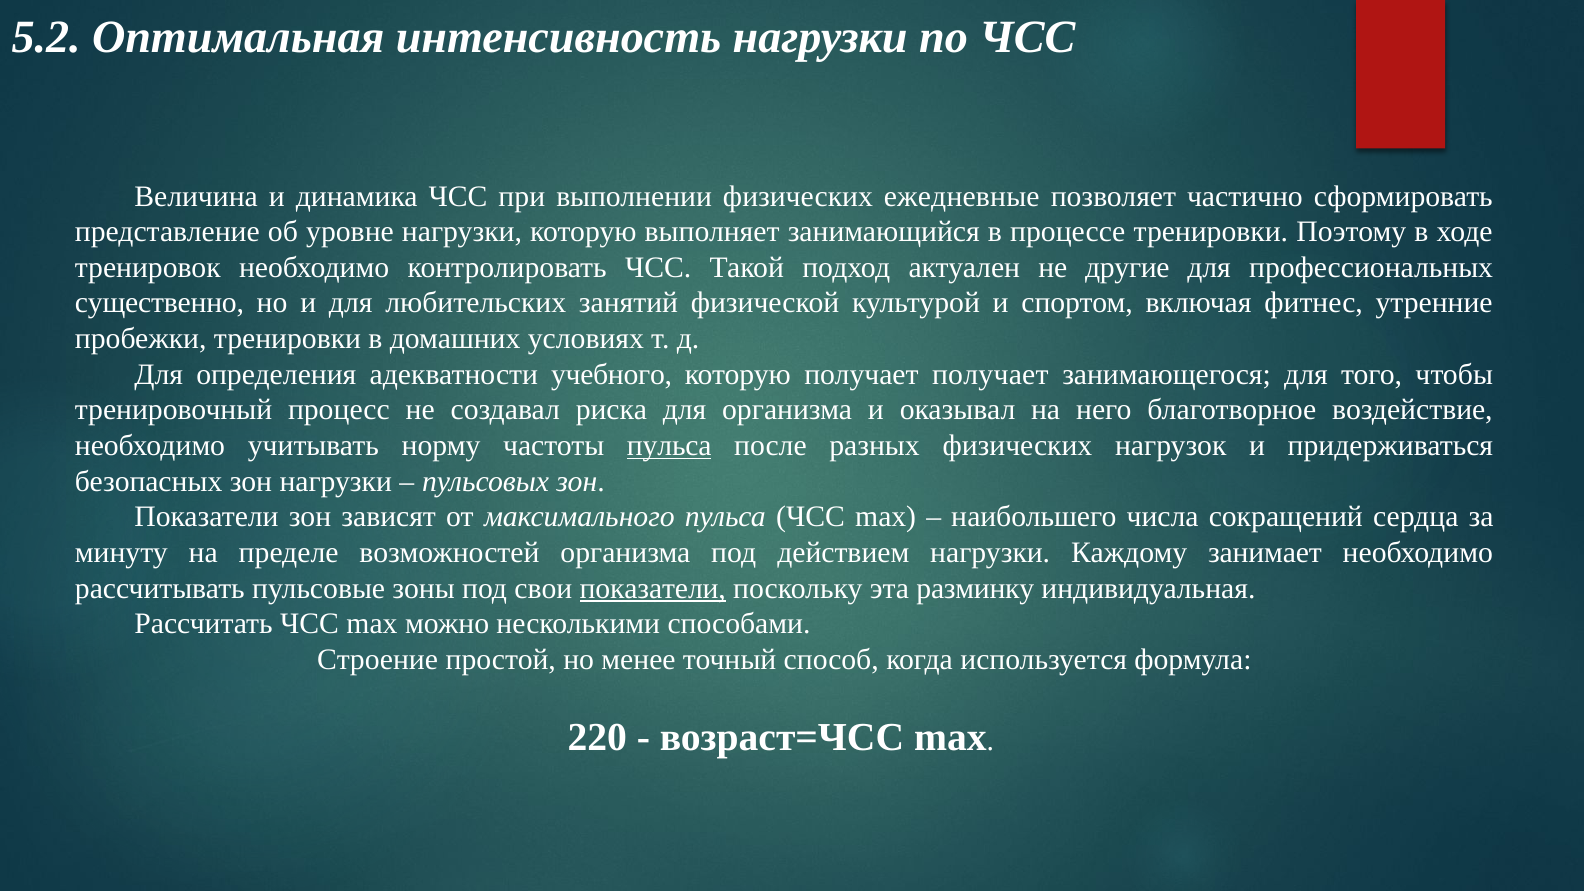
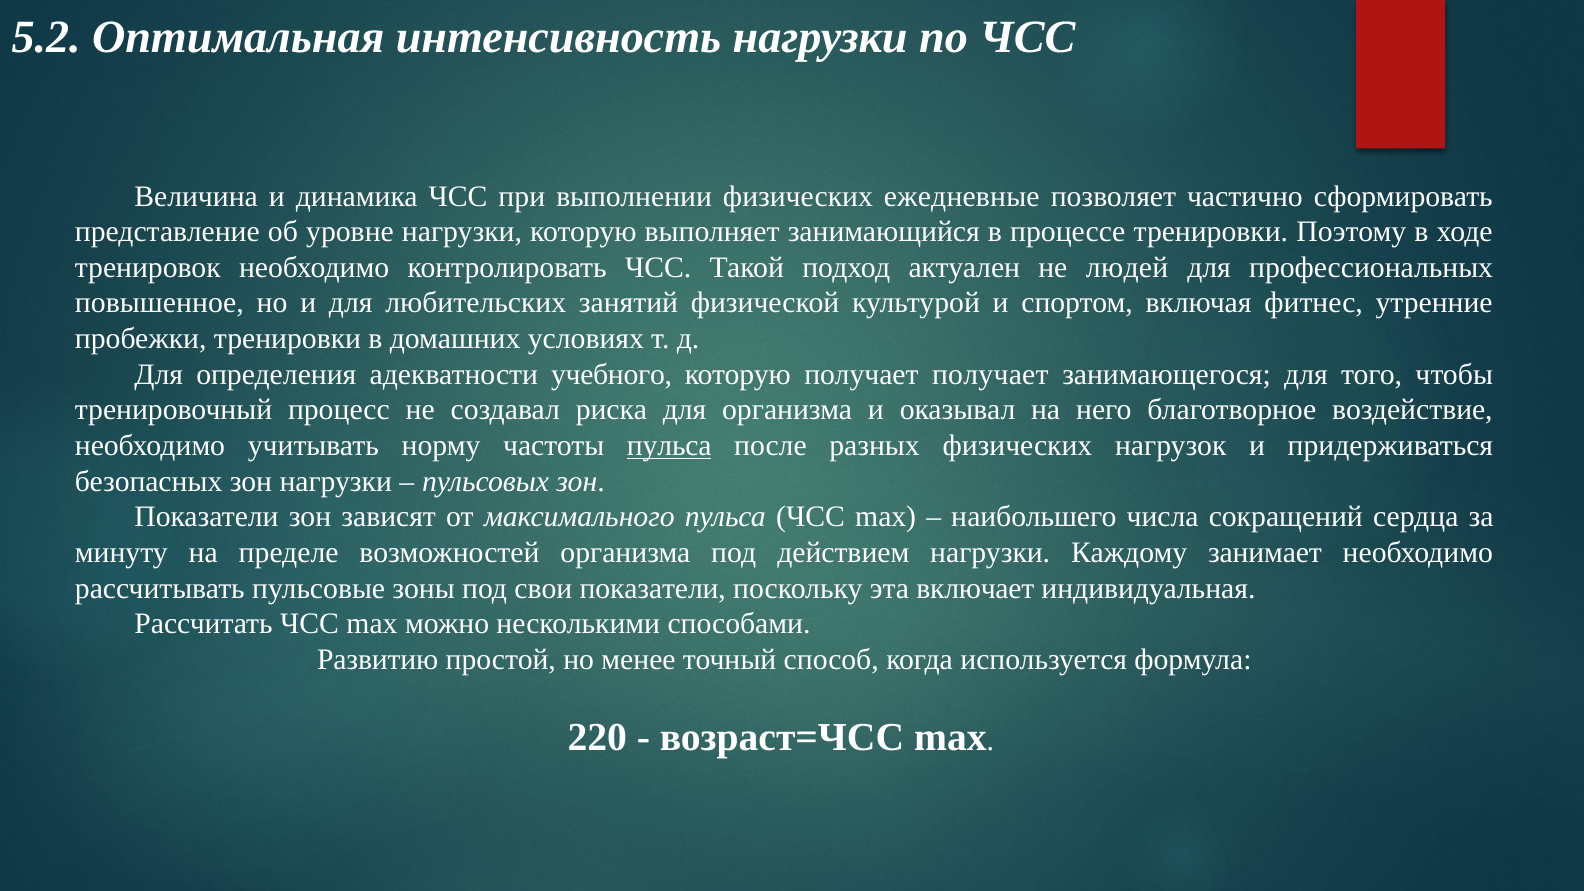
другие: другие -> людей (1127, 268)
существенно: существенно -> повышенное (159, 303)
показатели underline: present -> none (653, 588)
разминку: разминку -> включает (975, 588)
Строение: Строение -> Развитию (378, 660)
